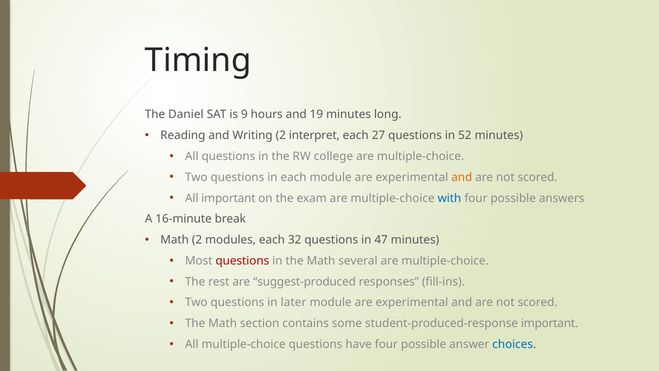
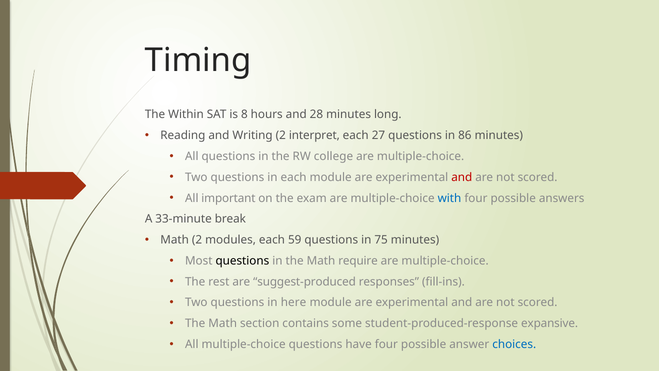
Daniel: Daniel -> Within (186, 114)
9: 9 -> 8 (244, 114)
19: 19 -> 28 (316, 114)
52: 52 -> 86 (465, 135)
and colour: orange -> red (462, 177)
16-minute: 16-minute -> 33-minute (184, 219)
32: 32 -> 59 (295, 240)
47: 47 -> 75 (381, 240)
questions colour: red -> black (242, 261)
several: several -> require (358, 261)
later: later -> here (294, 302)
student-produced-response important: important -> expansive (550, 323)
